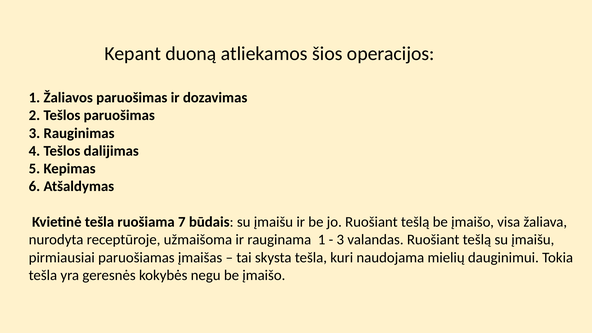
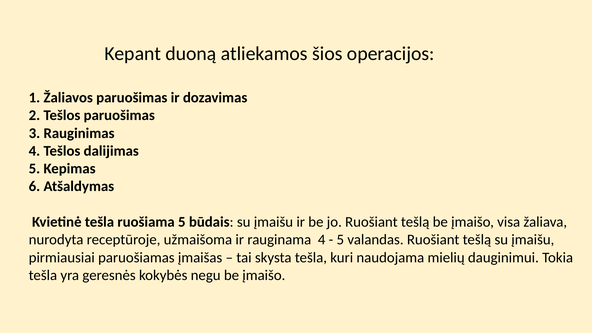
ruošiama 7: 7 -> 5 (182, 222)
rauginama 1: 1 -> 4 (322, 240)
3: 3 -> 5 (340, 240)
